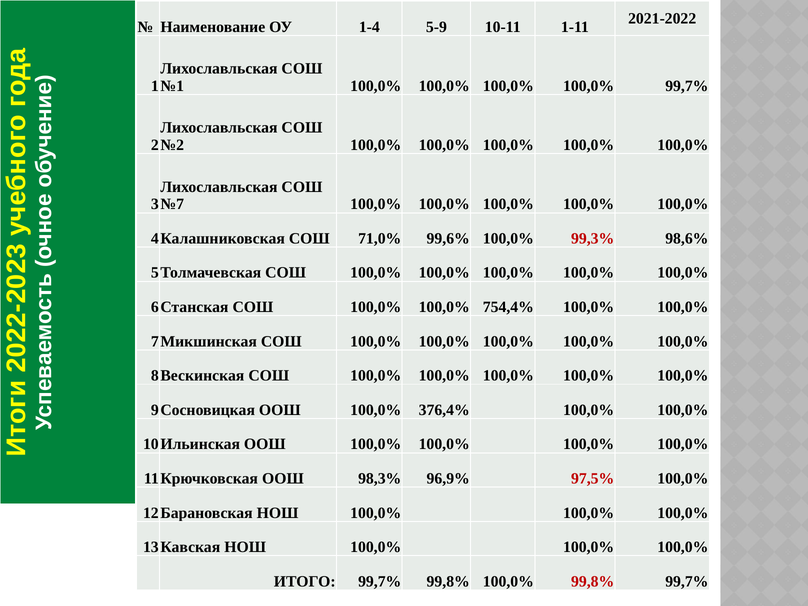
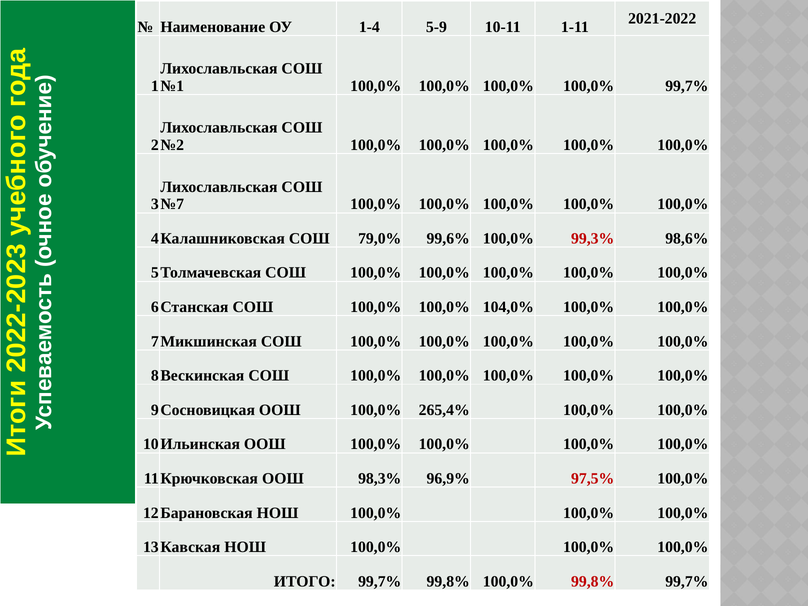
71,0%: 71,0% -> 79,0% (380, 239)
754,4%: 754,4% -> 104,0% (508, 307)
376,4%: 376,4% -> 265,4% (444, 410)
